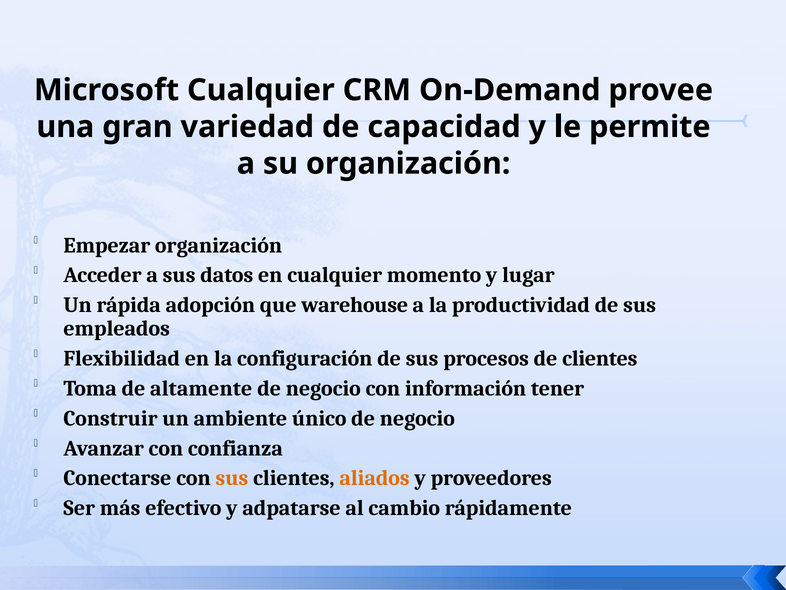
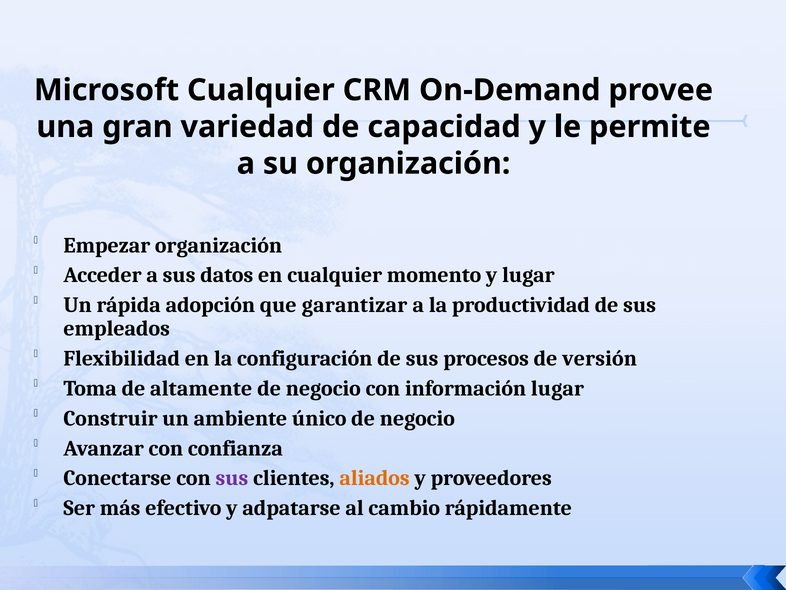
warehouse: warehouse -> garantizar (355, 305)
de clientes: clientes -> versión (600, 358)
información tener: tener -> lugar (557, 388)
sus colour: orange -> purple (232, 478)
